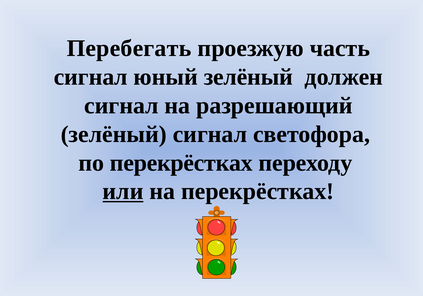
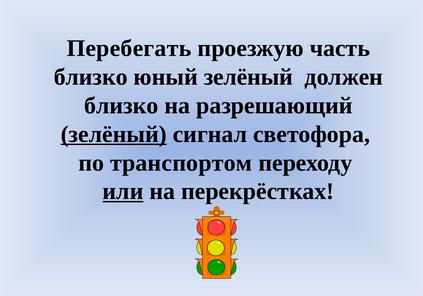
сигнал: сигнал -> близко (91, 77)
сигнал: сигнал -> близко (121, 106)
зелёный underline: none -> present (114, 134)
по перекрёстках: перекрёстках -> транспортом (181, 163)
